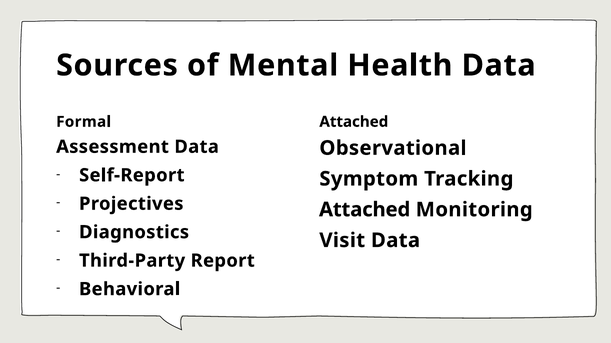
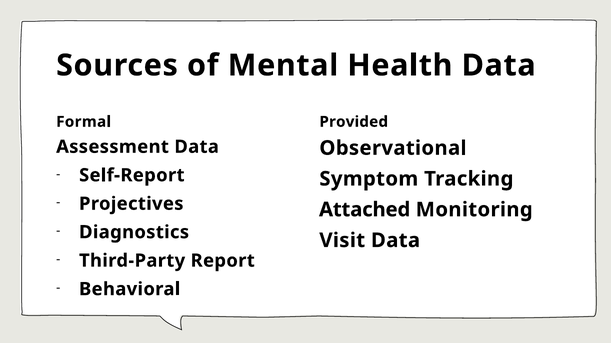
Attached: Attached -> Provided (354, 122)
